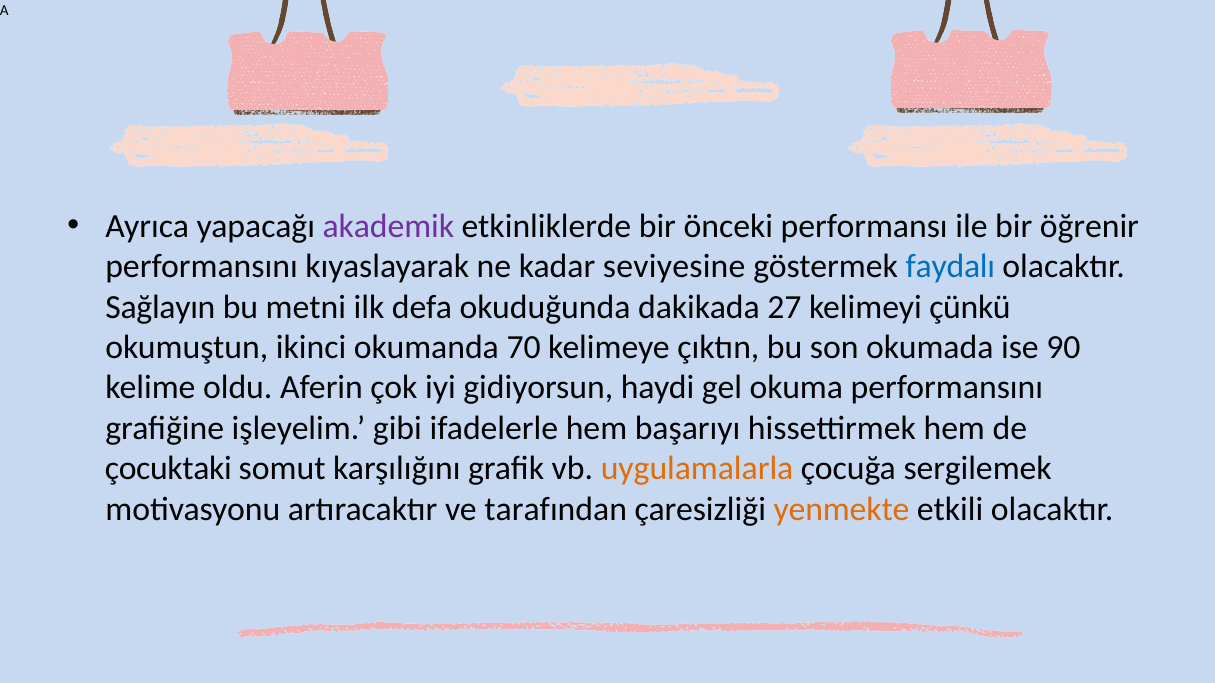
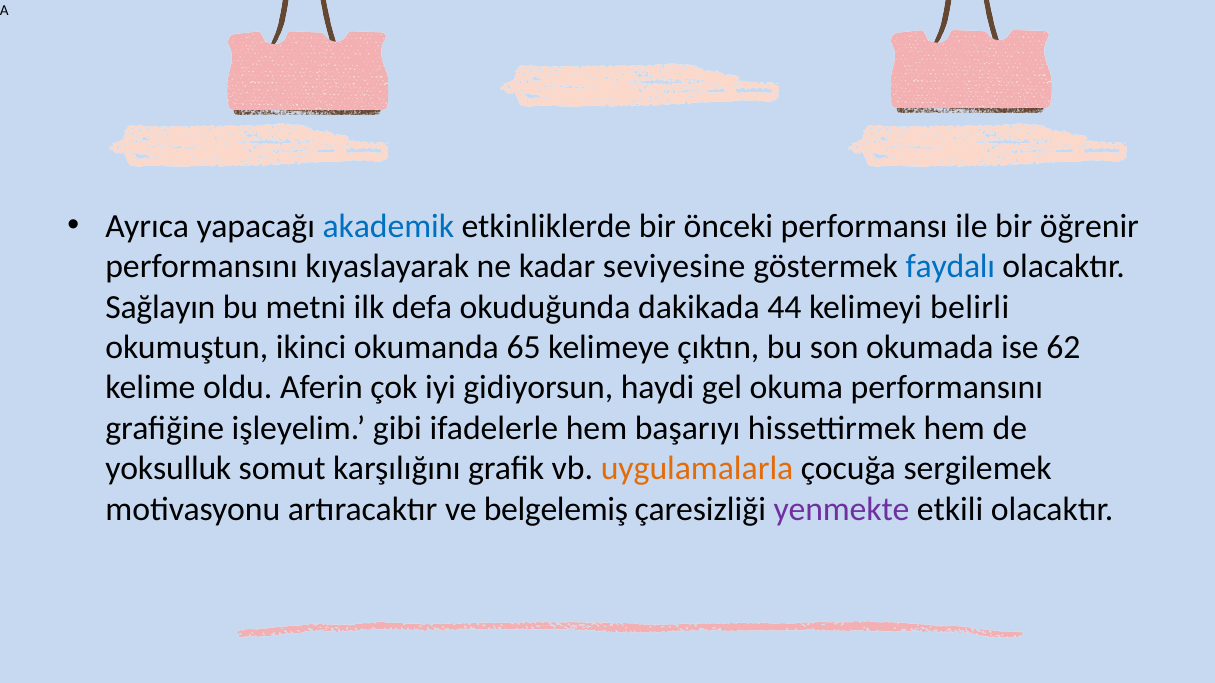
akademik colour: purple -> blue (388, 226)
dakikada 27: 27 -> 44 (784, 307)
çünkü: çünkü -> belirli (970, 307)
70: 70 -> 65 (524, 348)
90: 90 -> 62 (1063, 348)
çocuktaki: çocuktaki -> yoksulluk (168, 469)
tarafından: tarafından -> belgelemiş (556, 510)
yenmekte colour: orange -> purple (842, 510)
